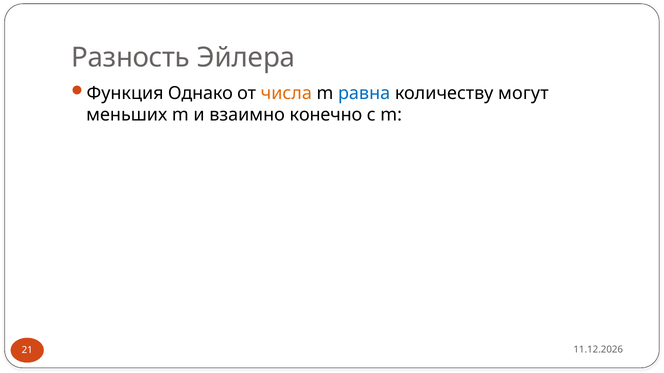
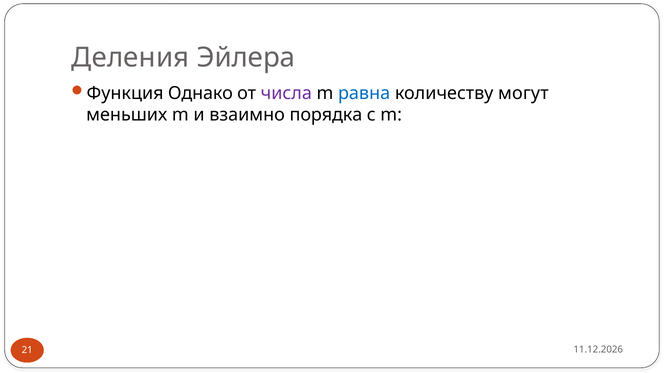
Разность: Разность -> Деления (130, 58)
числа colour: orange -> purple (286, 93)
конечно: конечно -> порядка (326, 115)
